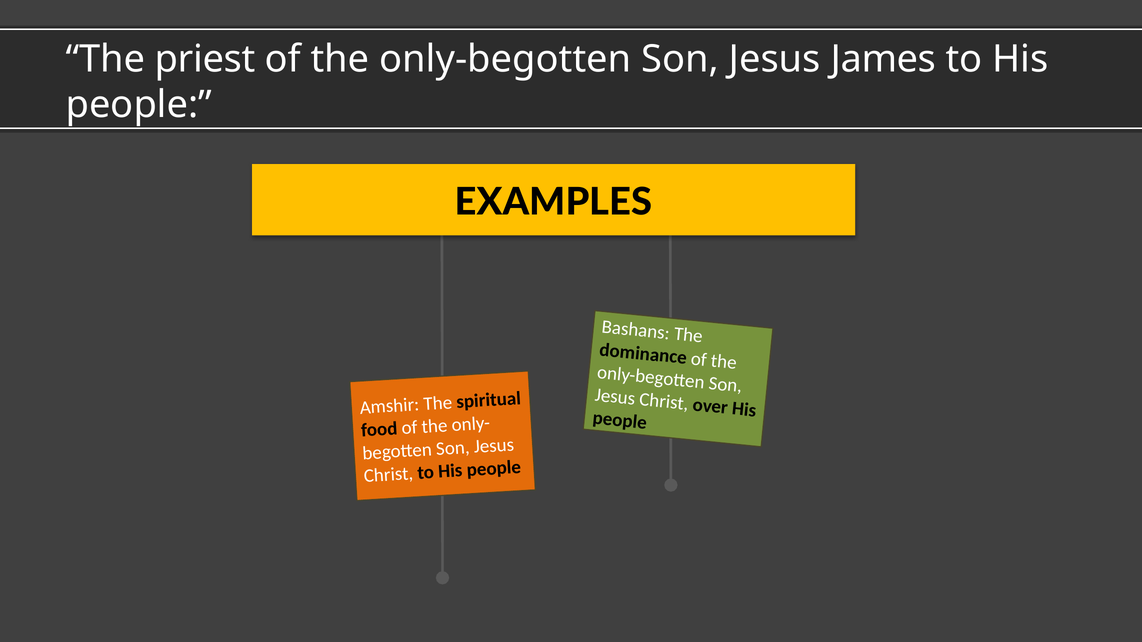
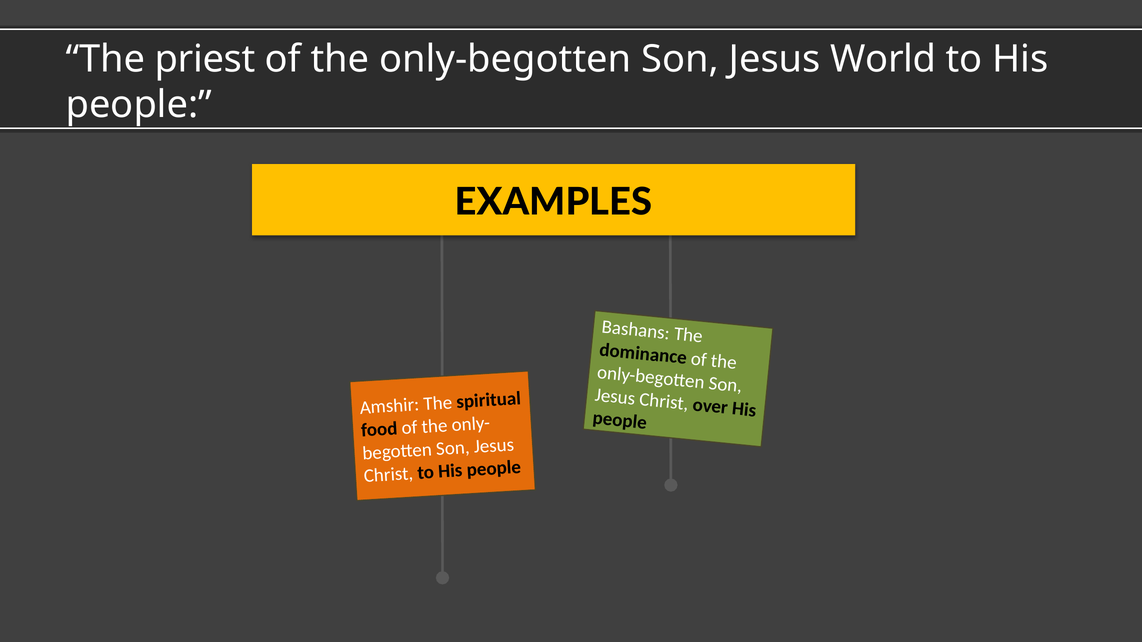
James: James -> World (883, 59)
